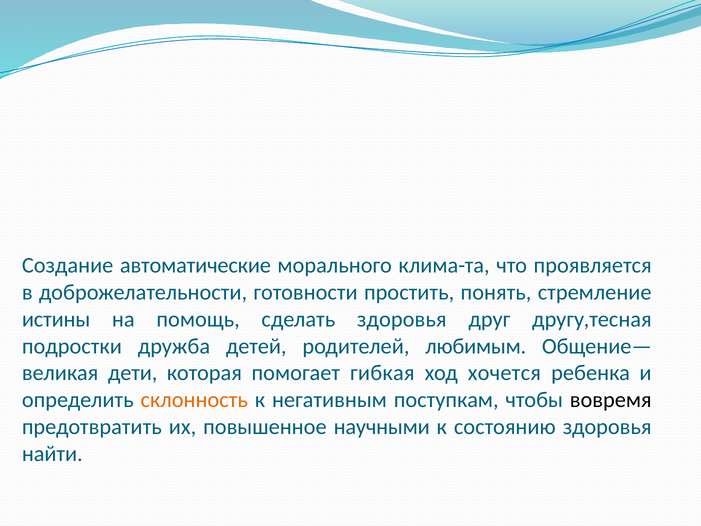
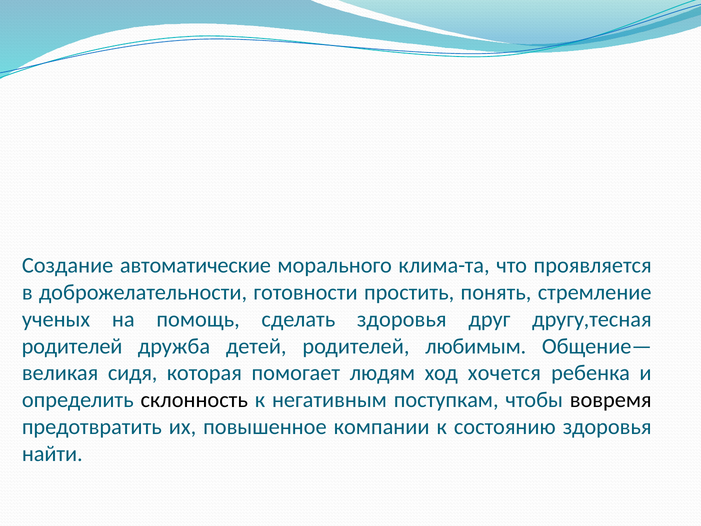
истины: истины -> ученых (56, 319)
подростки: подростки -> родителей (72, 346)
дети: дети -> сидя (133, 373)
гибкая: гибкая -> людям (382, 373)
склонность colour: orange -> black (194, 400)
научными: научными -> компании (382, 427)
